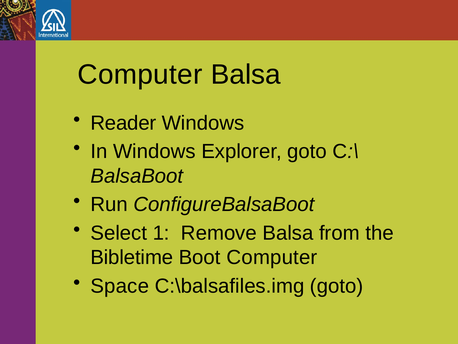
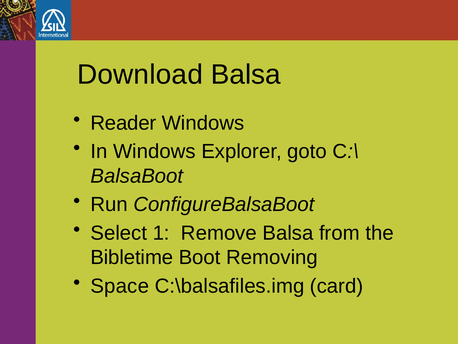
Computer: Computer -> Download (140, 74)
Boot Computer: Computer -> Removing (272, 257)
C:\balsafiles.img goto: goto -> card (337, 286)
